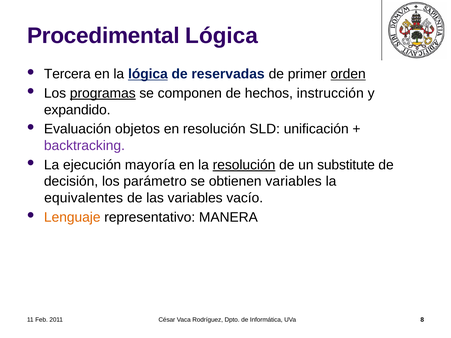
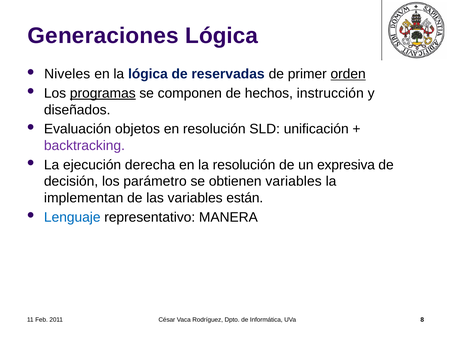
Procedimental: Procedimental -> Generaciones (103, 36)
Tercera: Tercera -> Niveles (67, 74)
lógica underline: present -> none (148, 74)
expandido: expandido -> diseñados (77, 110)
mayoría: mayoría -> derecha (150, 165)
resolución underline: present -> none (244, 165)
substitute: substitute -> expresiva (346, 165)
equivalentes: equivalentes -> implementan (84, 198)
vacío: vacío -> están (245, 198)
Lenguaje colour: orange -> blue (72, 217)
